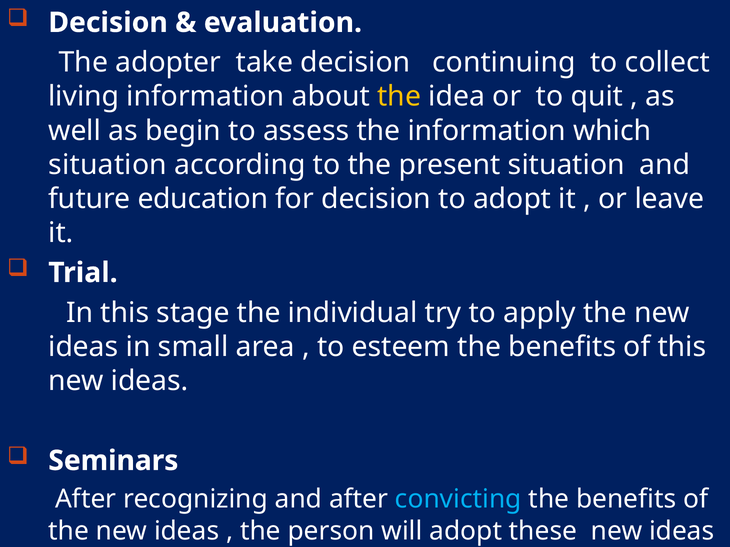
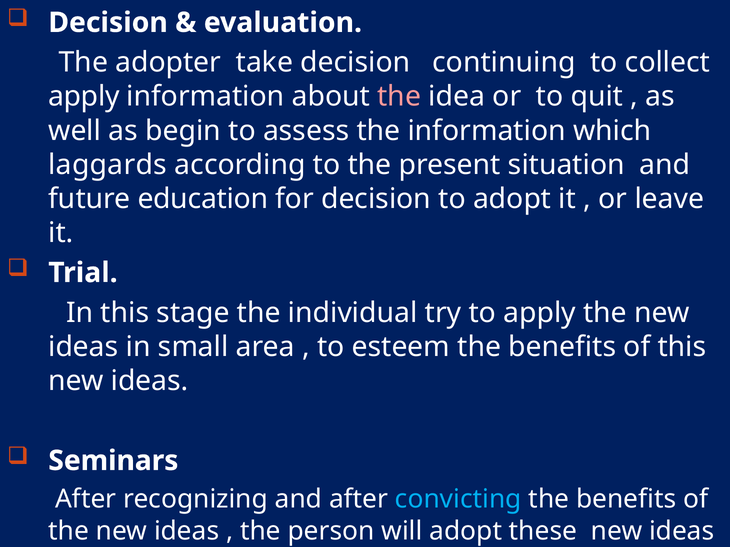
living: living -> apply (84, 97)
the colour: yellow -> pink (399, 97)
situation: situation -> laggards (108, 165)
